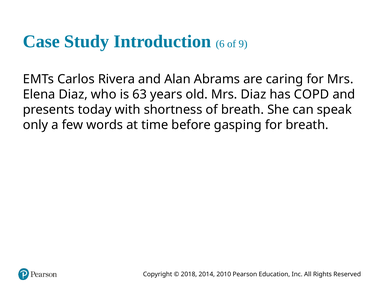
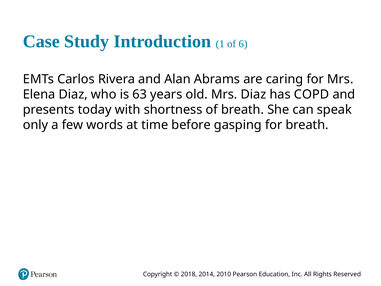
6: 6 -> 1 (220, 44)
9: 9 -> 6 (243, 44)
